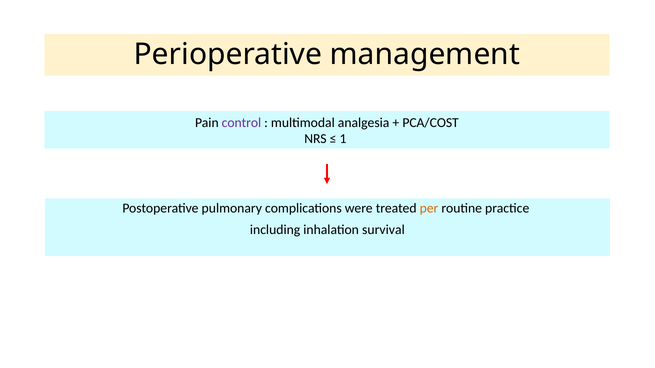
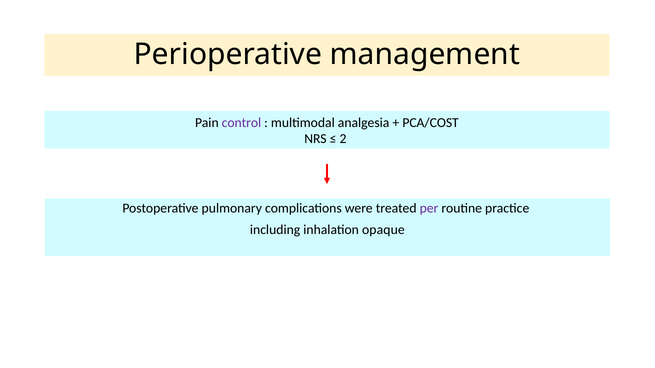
1: 1 -> 2 (343, 139)
per colour: orange -> purple (429, 209)
survival: survival -> opaque (383, 230)
